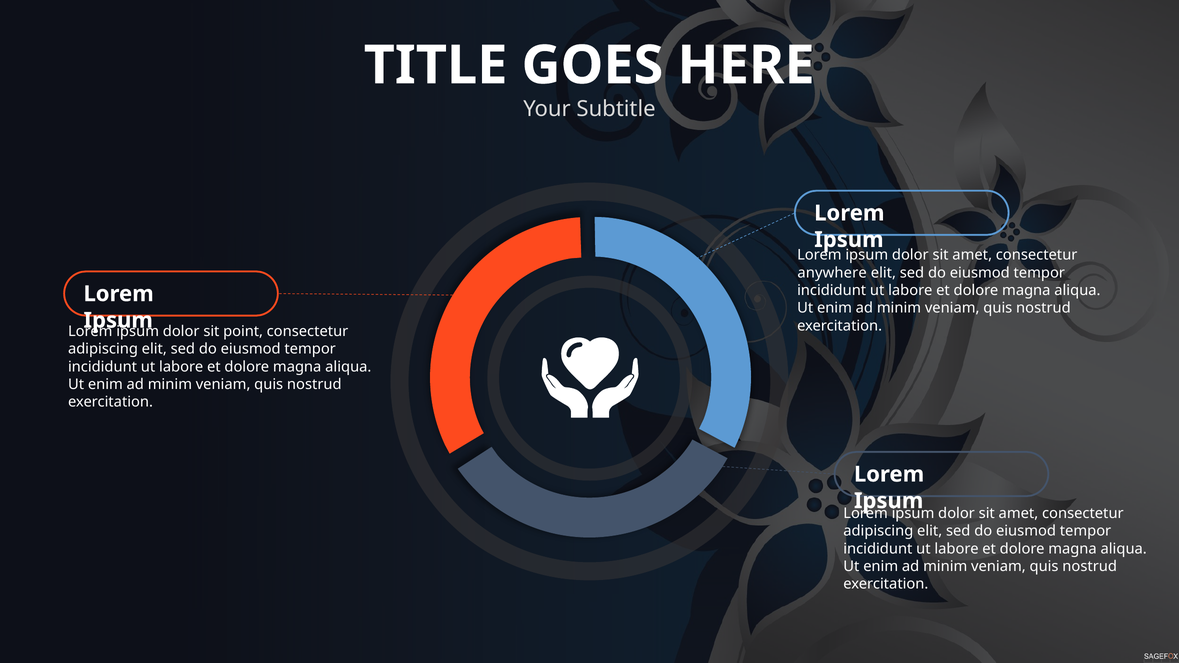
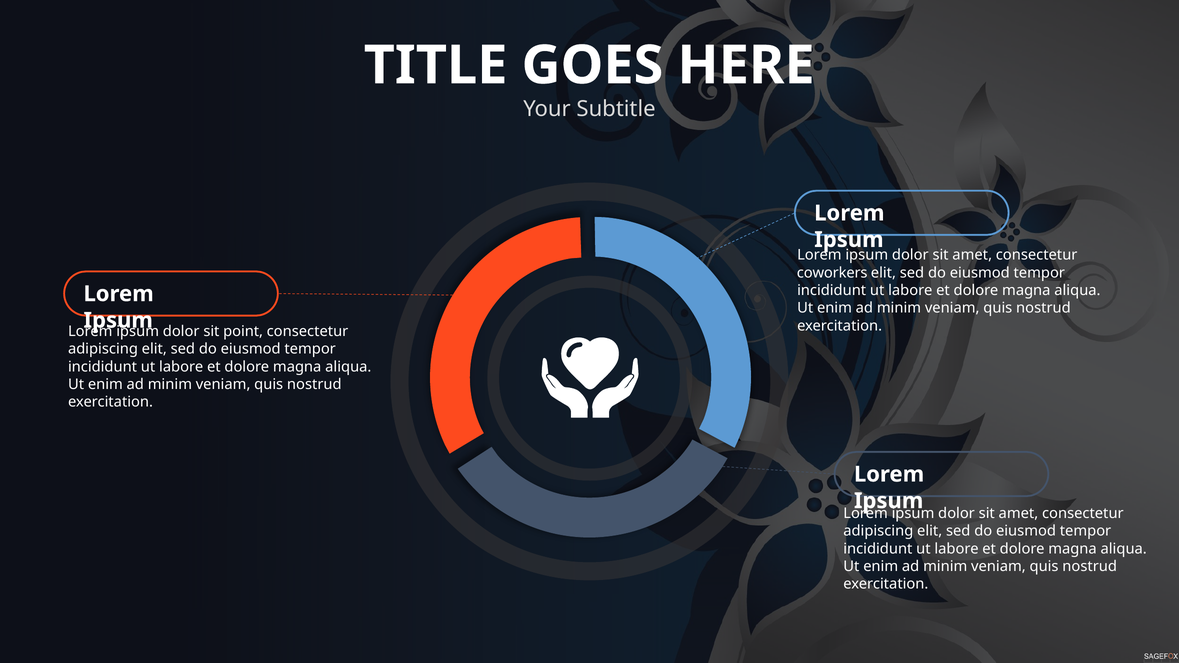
anywhere: anywhere -> coworkers (832, 273)
